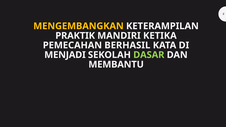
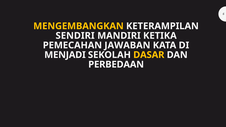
PRAKTIK: PRAKTIK -> SENDIRI (75, 36)
BERHASIL: BERHASIL -> JAWABAN (127, 45)
DASAR colour: light green -> yellow (149, 55)
MEMBANTU: MEMBANTU -> PERBEDAAN (116, 65)
